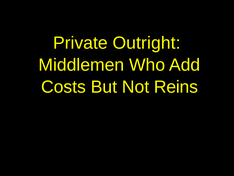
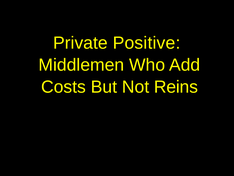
Outright: Outright -> Positive (147, 43)
